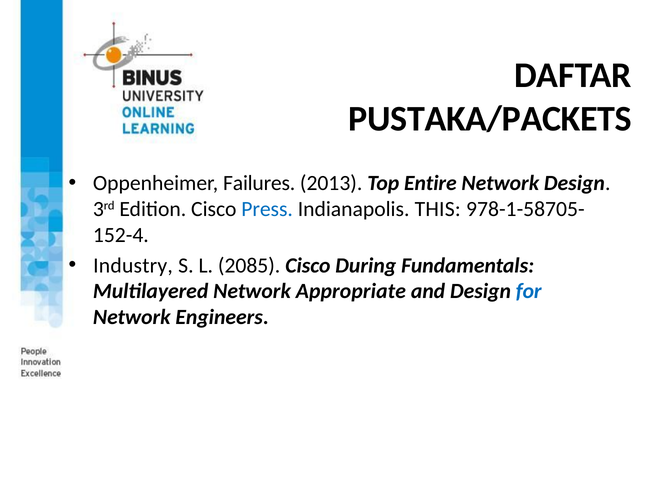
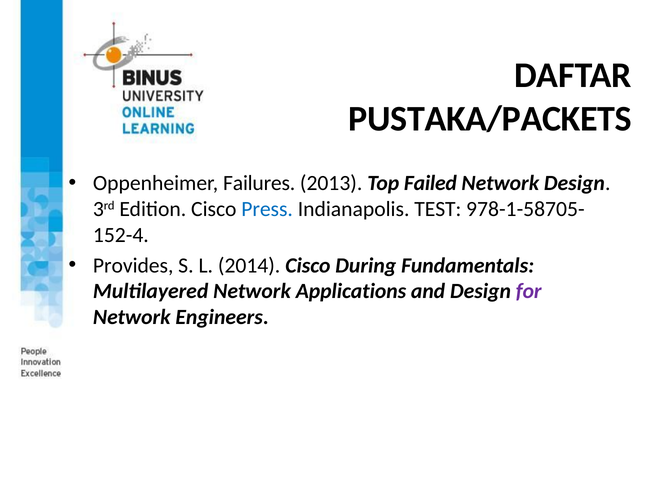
Entire: Entire -> Failed (430, 183)
THIS: THIS -> TEST (438, 209)
Industry: Industry -> Provides (133, 265)
2085: 2085 -> 2014 (249, 265)
Appropriate: Appropriate -> Applications (351, 291)
for colour: blue -> purple (529, 291)
